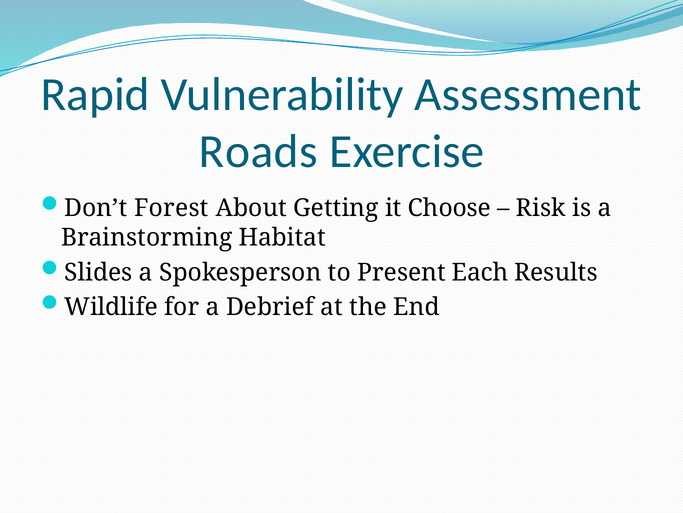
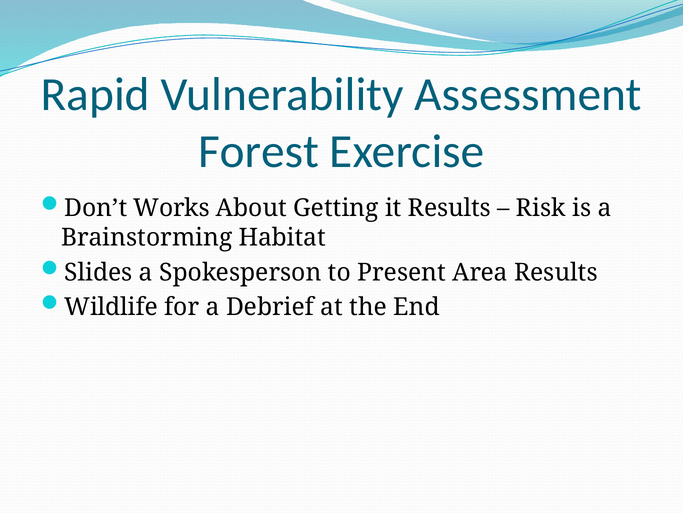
Roads: Roads -> Forest (259, 151)
Forest: Forest -> Works (172, 208)
it Choose: Choose -> Results (449, 208)
Each: Each -> Area (480, 272)
